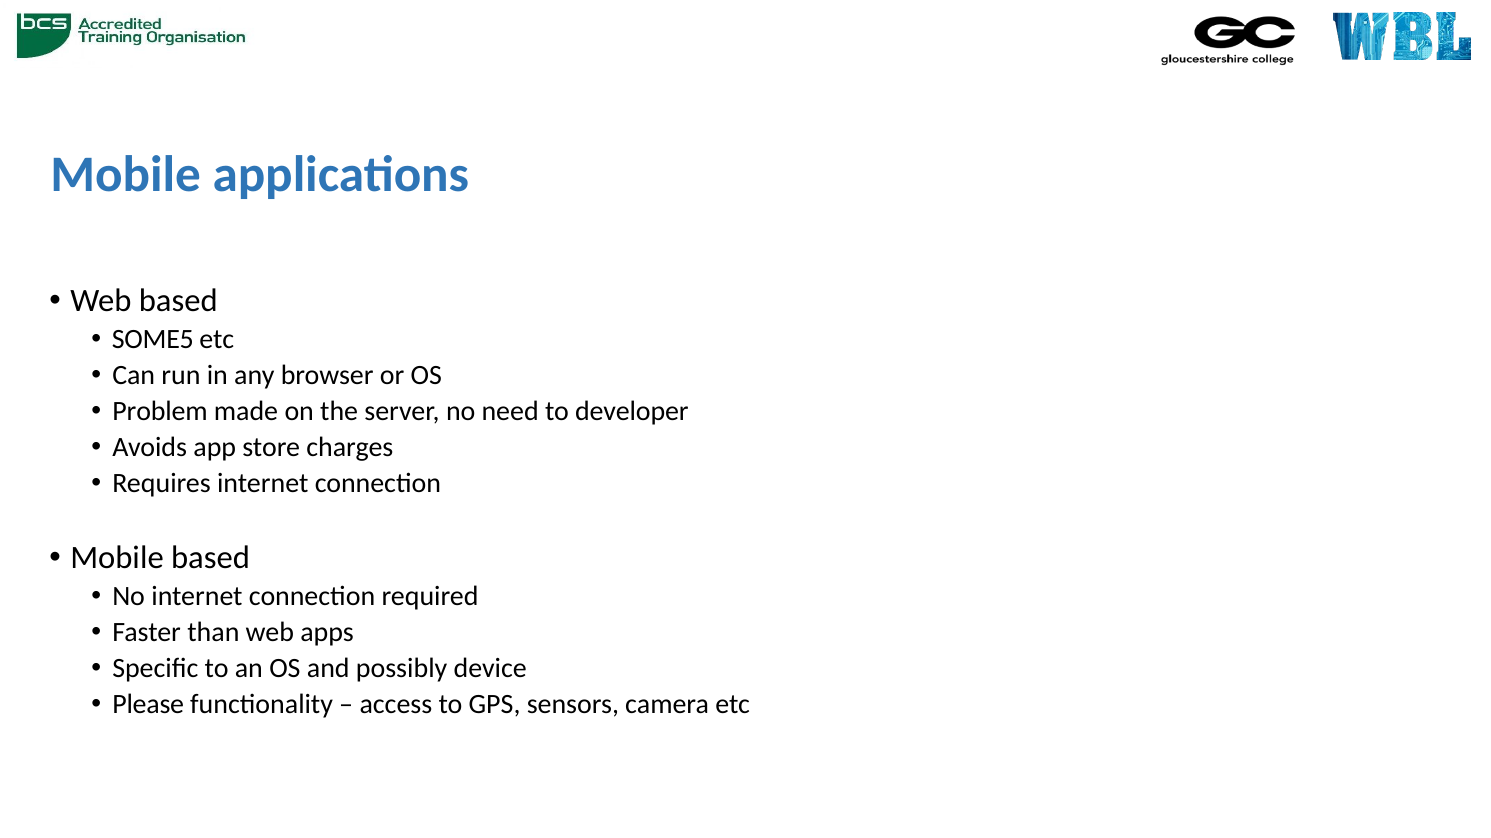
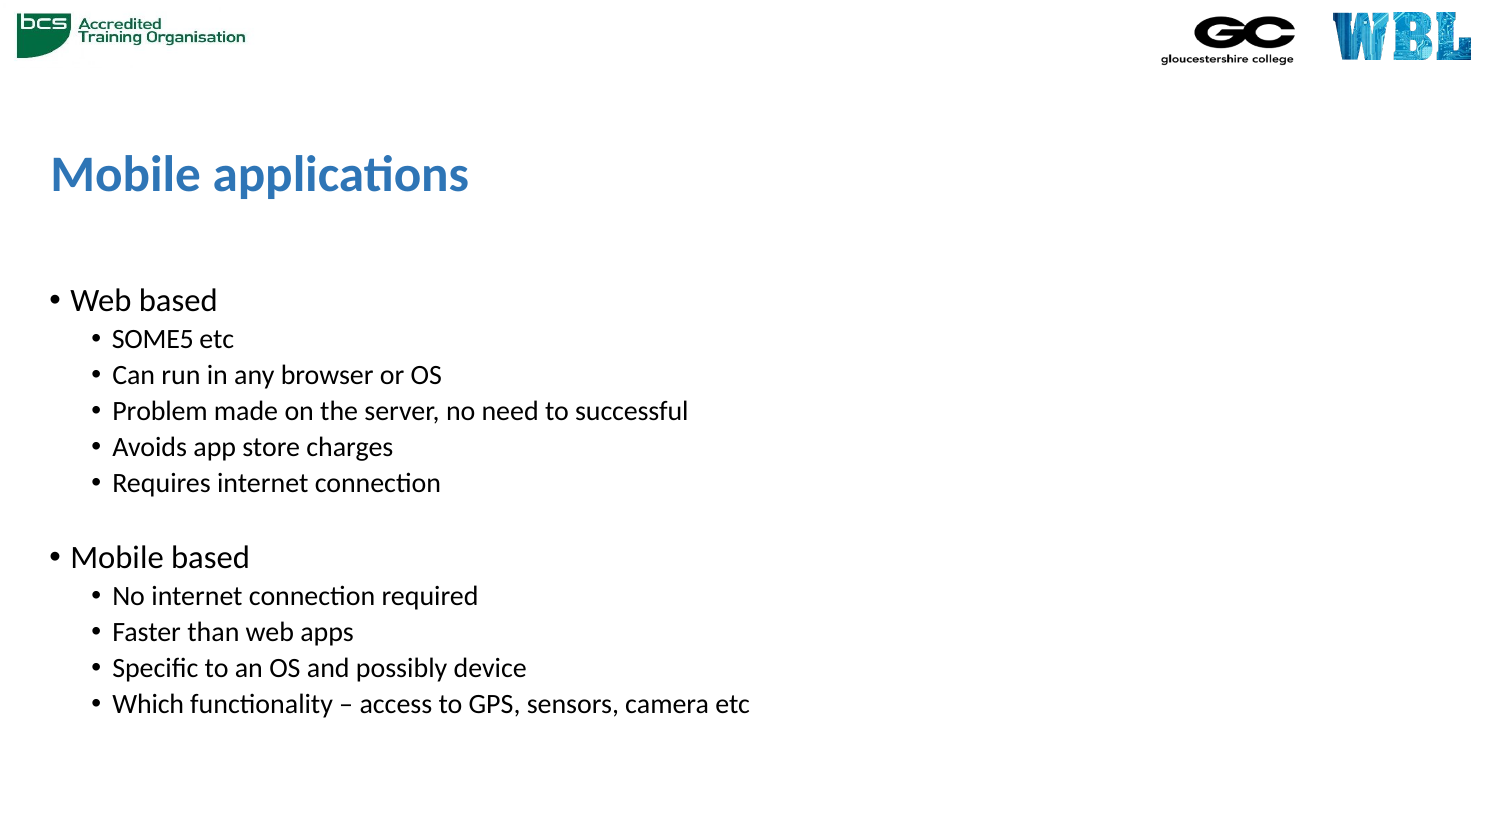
developer: developer -> successful (632, 412)
Please: Please -> Which (148, 705)
